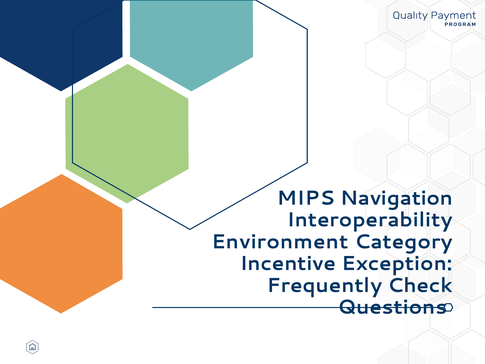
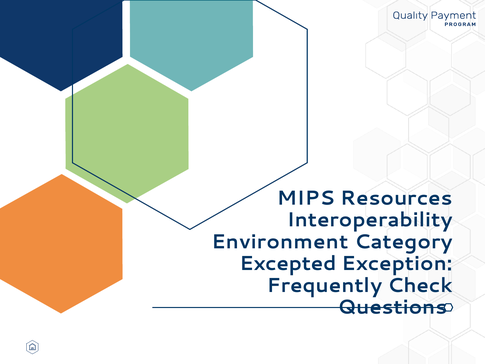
Navigation: Navigation -> Resources (396, 198)
Incentive: Incentive -> Excepted (288, 263)
